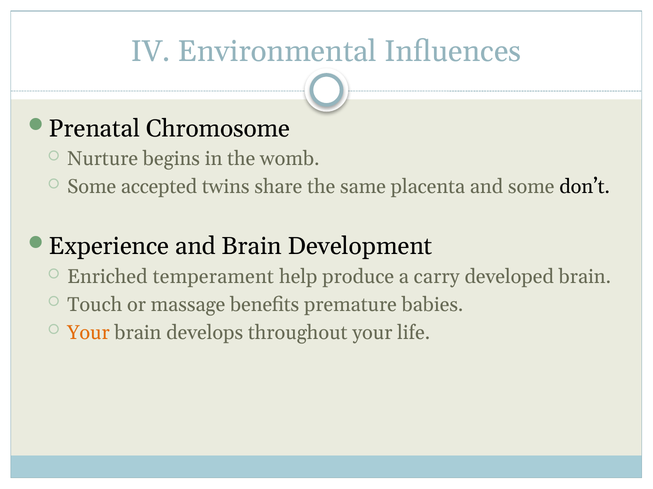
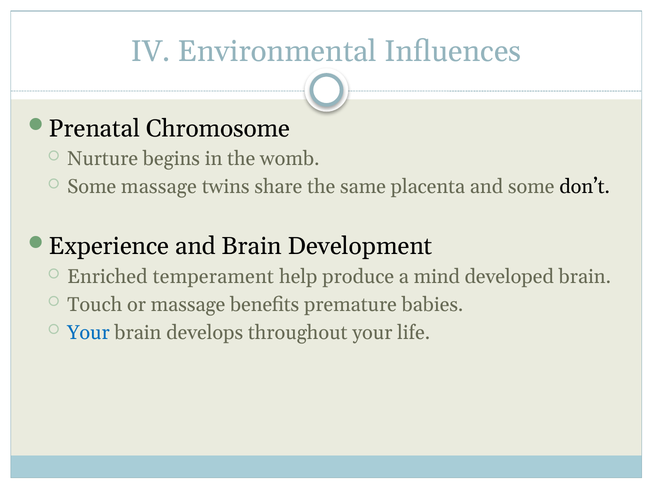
Some accepted: accepted -> massage (159, 187)
carry: carry -> mind (437, 277)
Your colour: orange -> blue (88, 333)
